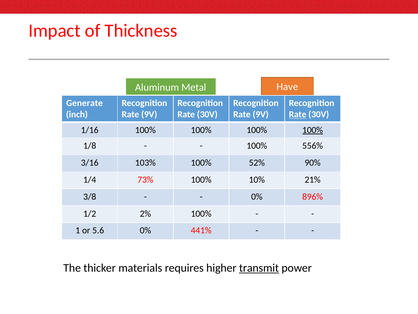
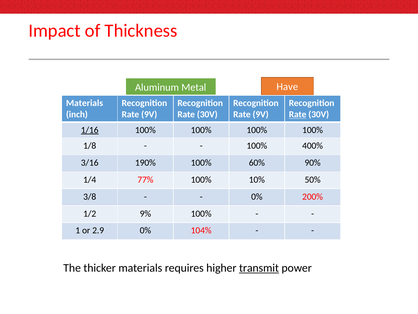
Generate: Generate -> Materials (85, 103)
1/16 underline: none -> present (90, 130)
100% underline: present -> none (313, 130)
556%: 556% -> 400% (313, 145)
103%: 103% -> 190% (145, 162)
52%: 52% -> 60% (257, 162)
73%: 73% -> 77% (145, 179)
21%: 21% -> 50% (313, 179)
896%: 896% -> 200% (313, 196)
2%: 2% -> 9% (145, 213)
5.6: 5.6 -> 2.9 (98, 230)
441%: 441% -> 104% (201, 230)
